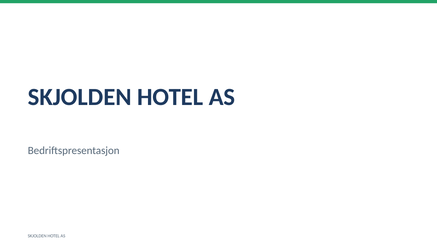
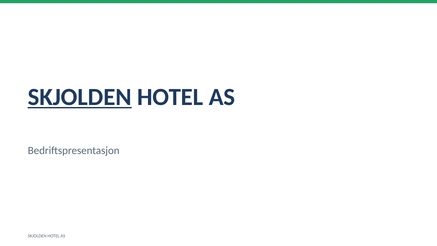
SKJOLDEN underline: none -> present (80, 97)
